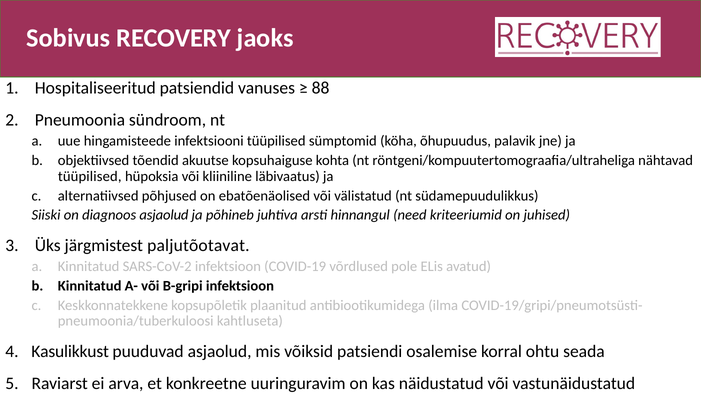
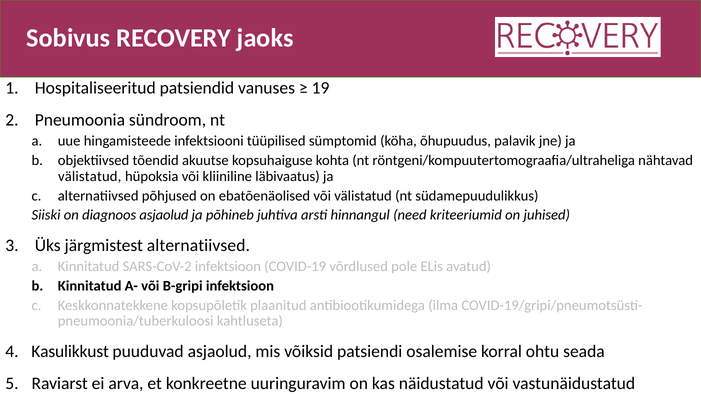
88: 88 -> 19 (321, 88)
tüüpilised: tüüpilised -> välistatud (90, 176)
järgmistest paljutõotavat: paljutõotavat -> alternatiivsed (198, 246)
